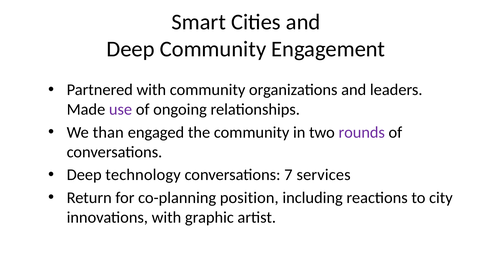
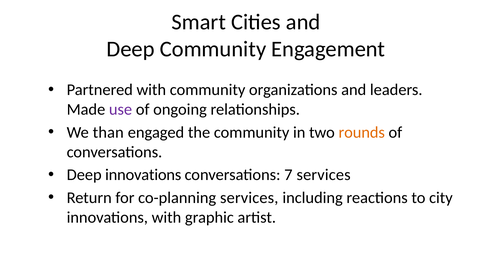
rounds colour: purple -> orange (362, 133)
Deep technology: technology -> innovations (143, 175)
co-planning position: position -> services (249, 198)
